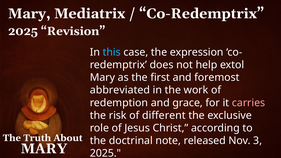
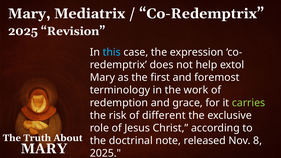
abbreviated: abbreviated -> terminology (120, 90)
carries colour: pink -> light green (249, 103)
3: 3 -> 8 (258, 141)
